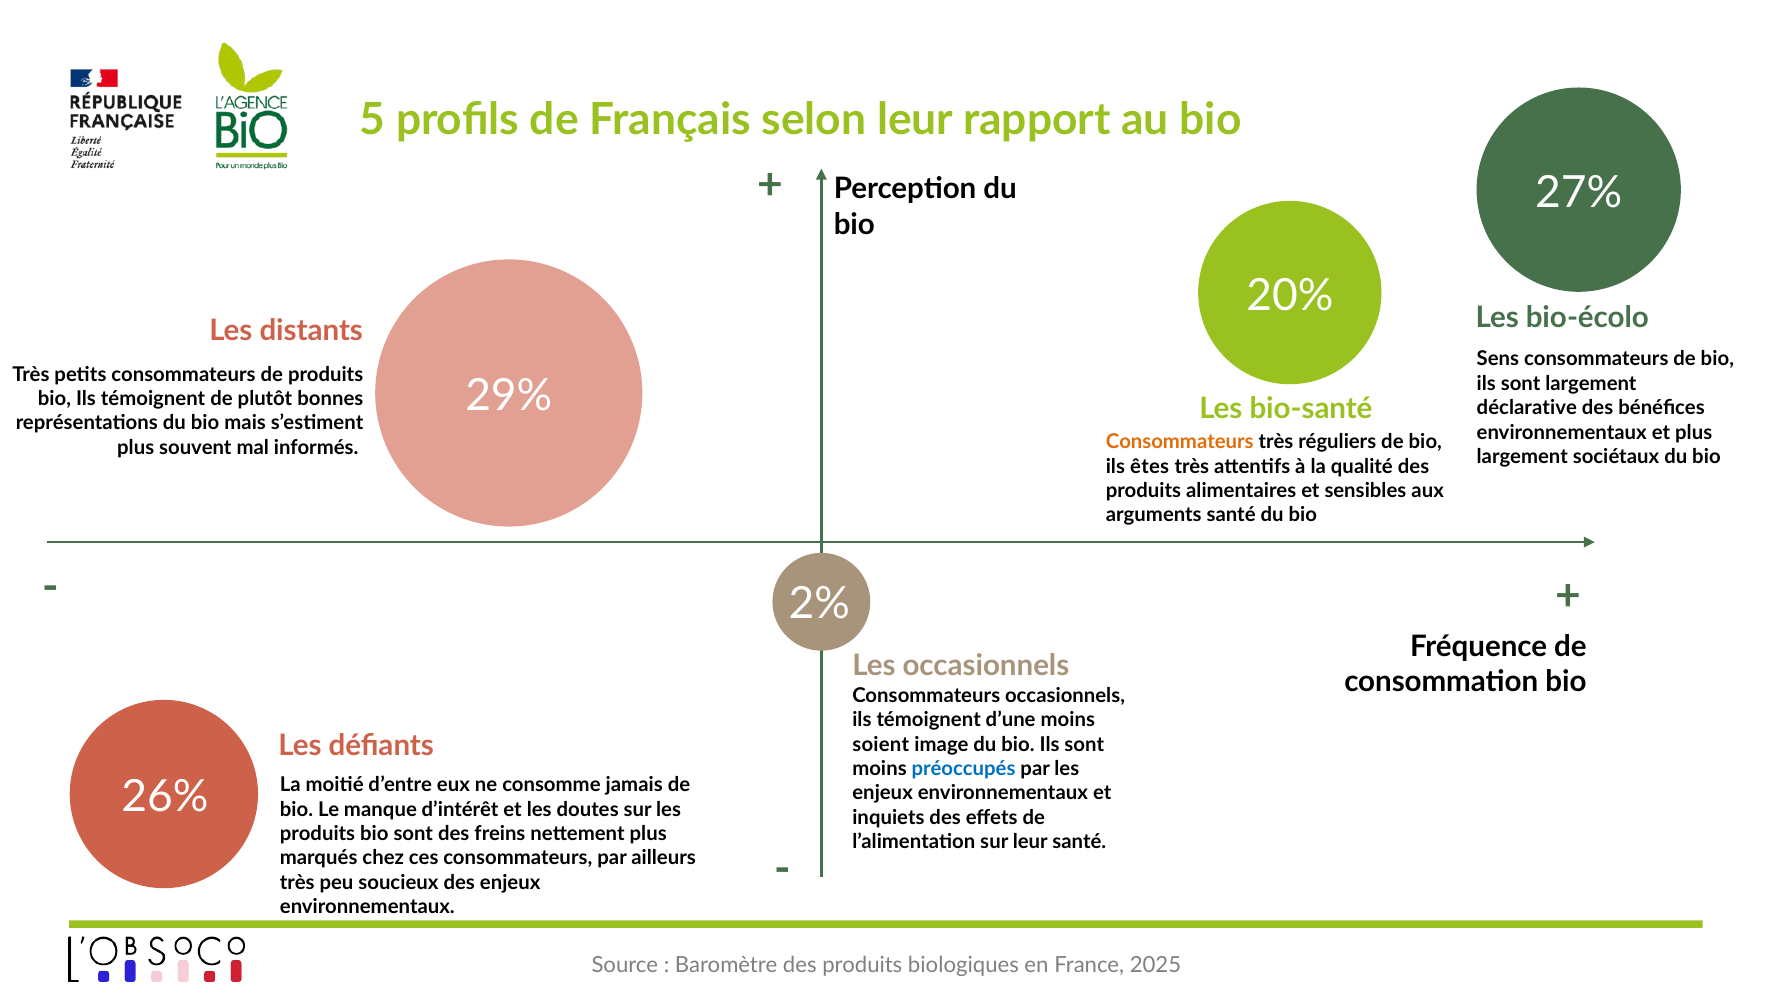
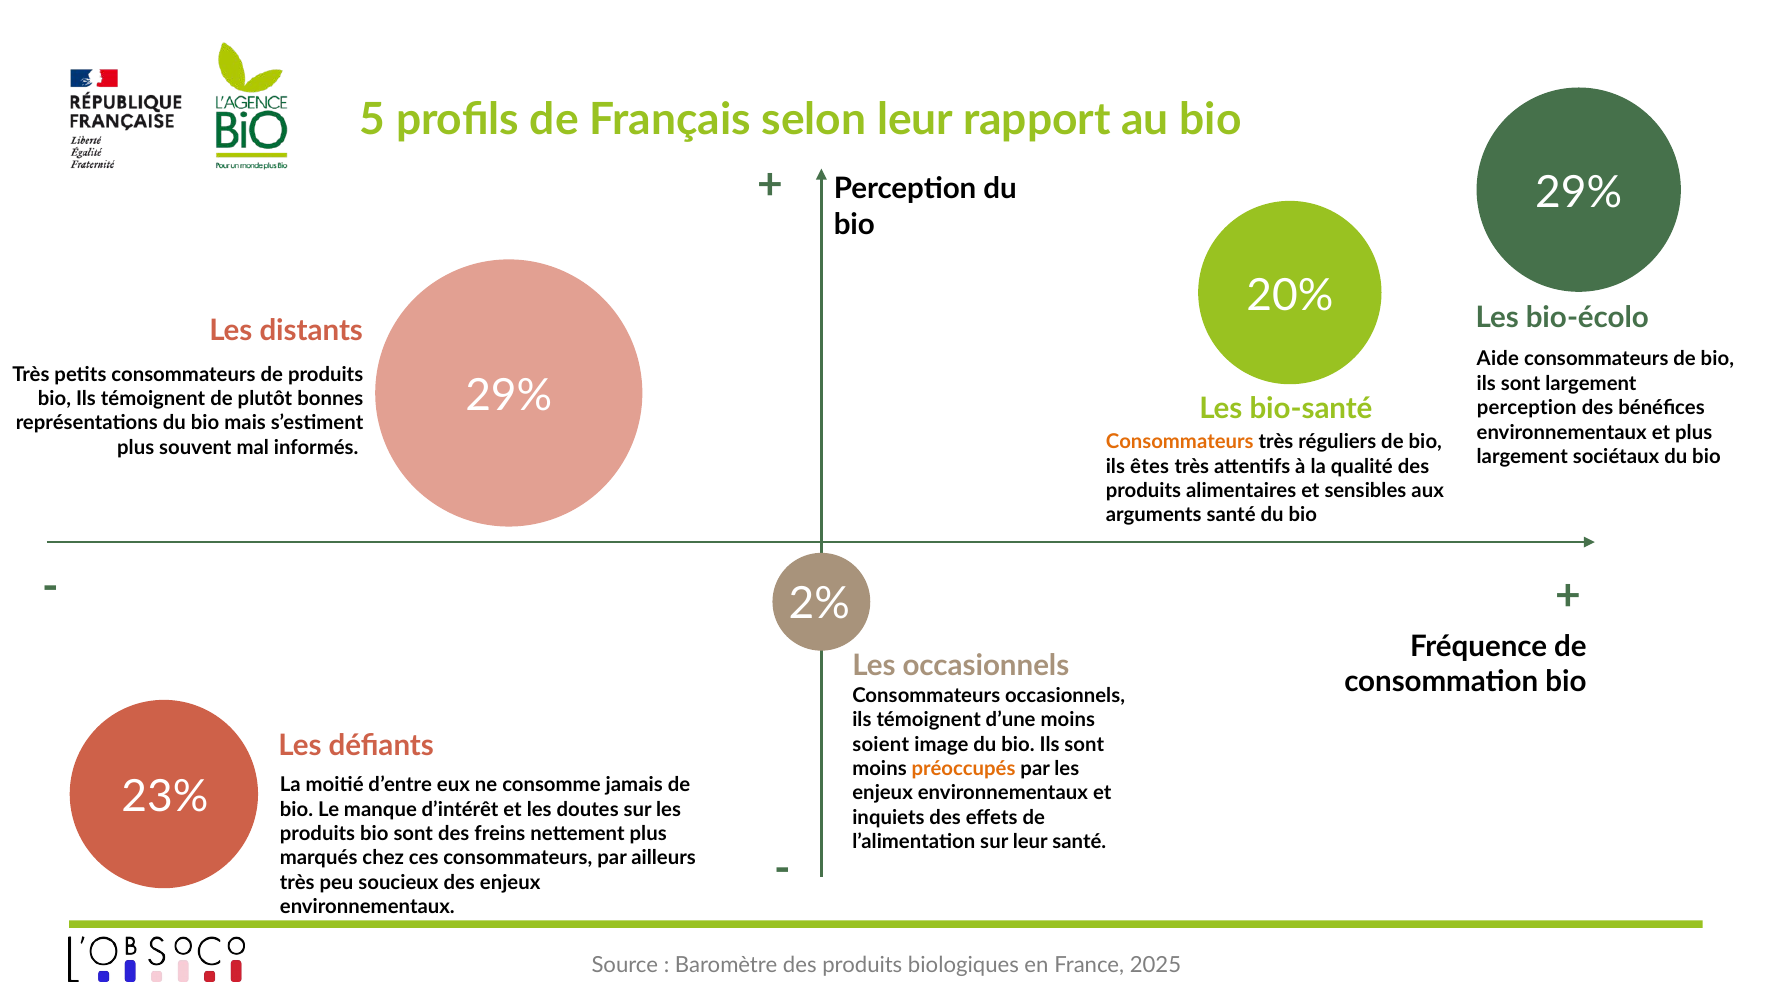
27%: 27% -> 29% (1579, 193)
Sens: Sens -> Aide (1498, 359)
déclarative: déclarative -> perception (1527, 408)
préoccupés colour: blue -> orange (964, 769)
26%: 26% -> 23% (165, 797)
